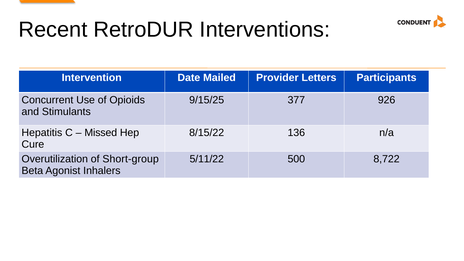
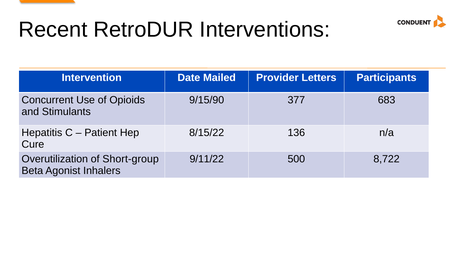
9/15/25: 9/15/25 -> 9/15/90 (207, 100)
926: 926 -> 683 (387, 100)
Missed: Missed -> Patient (101, 133)
5/11/22: 5/11/22 -> 9/11/22 (207, 159)
